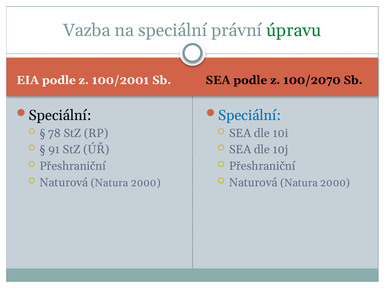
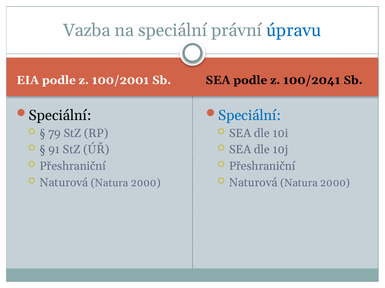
úpravu colour: green -> blue (294, 30)
100/2070: 100/2070 -> 100/2041 (312, 80)
78: 78 -> 79 (55, 134)
